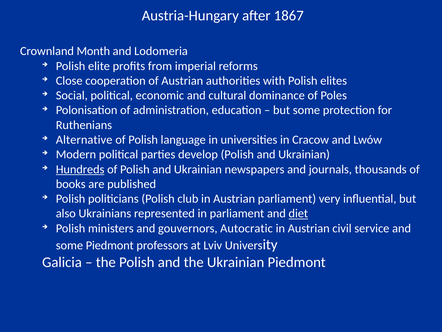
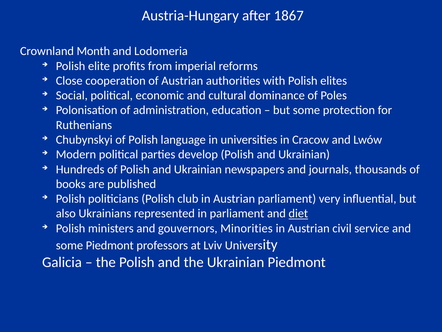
Alternative: Alternative -> Chubynskyi (84, 140)
Hundreds underline: present -> none (80, 169)
Autocratic: Autocratic -> Minorities (247, 228)
